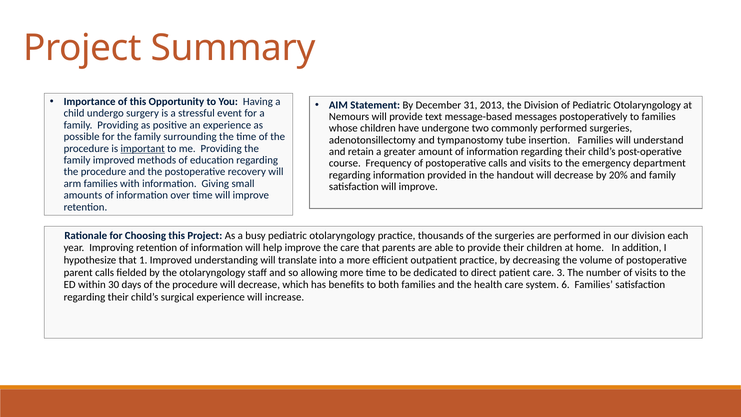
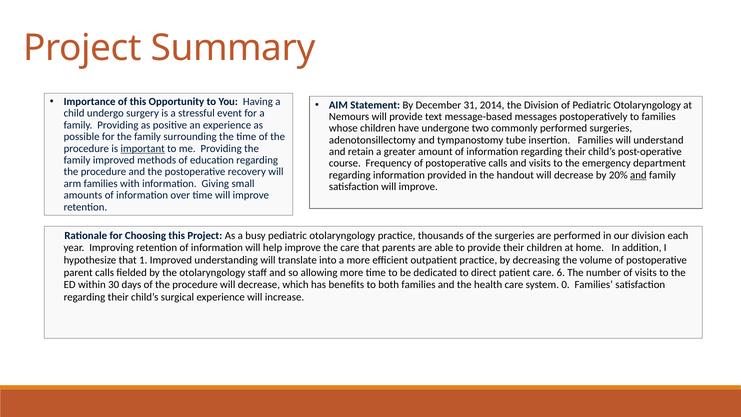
2013: 2013 -> 2014 (492, 105)
and underline: none -> present (638, 175)
3: 3 -> 6 (561, 272)
6: 6 -> 0 (566, 285)
